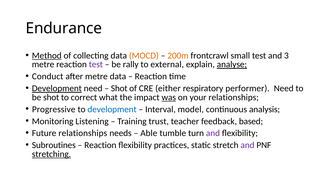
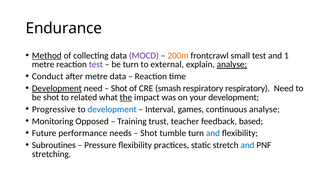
MOCD colour: orange -> purple (144, 56)
3: 3 -> 1 (286, 56)
be rally: rally -> turn (131, 64)
either: either -> smash (168, 88)
respiratory performer: performer -> respiratory (248, 88)
correct: correct -> related (84, 97)
the underline: none -> present (126, 97)
was underline: present -> none (169, 97)
your relationships: relationships -> development (234, 97)
model: model -> games (191, 109)
continuous analysis: analysis -> analyse (264, 109)
Listening: Listening -> Opposed (92, 121)
Future relationships: relationships -> performance (83, 133)
Able: Able -> Shot (149, 133)
and colour: purple -> blue (213, 133)
Reaction: Reaction -> Pressure (100, 145)
and colour: purple -> blue (247, 145)
stretching underline: present -> none (51, 154)
